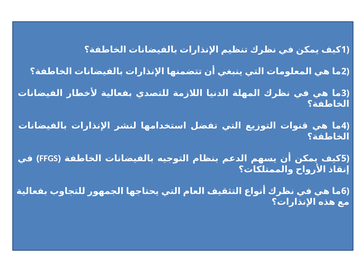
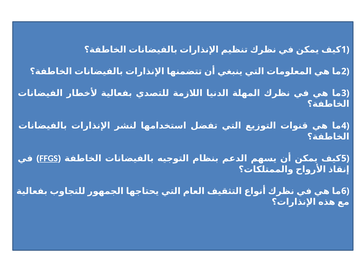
FFGS underline: none -> present (49, 159)
